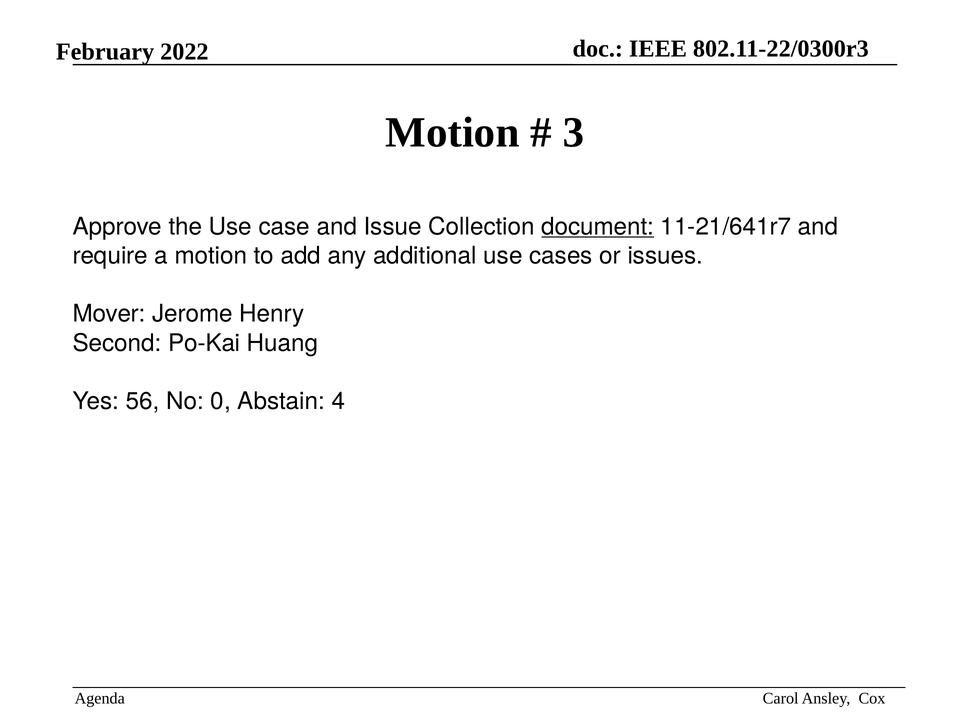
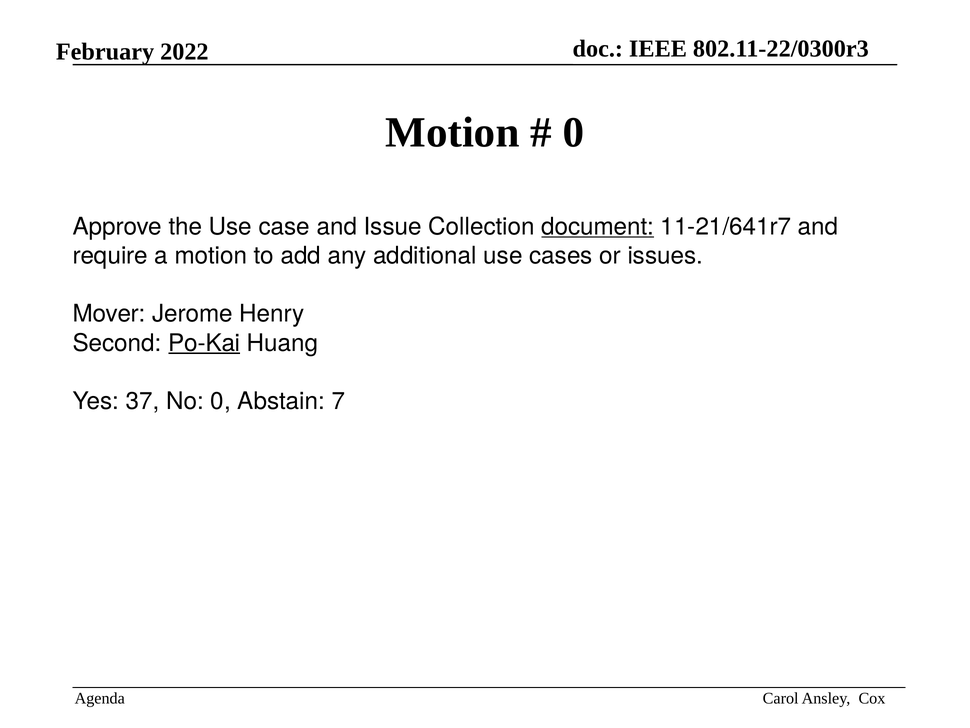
3: 3 -> 0 (573, 132)
Po-Kai underline: none -> present (204, 343)
56: 56 -> 37 (143, 401)
4: 4 -> 7 (338, 401)
